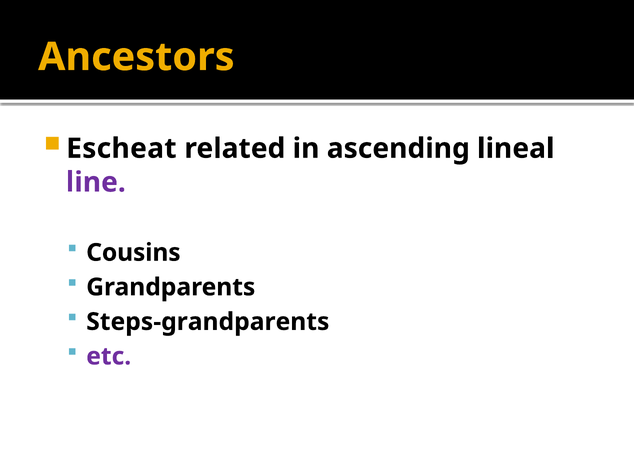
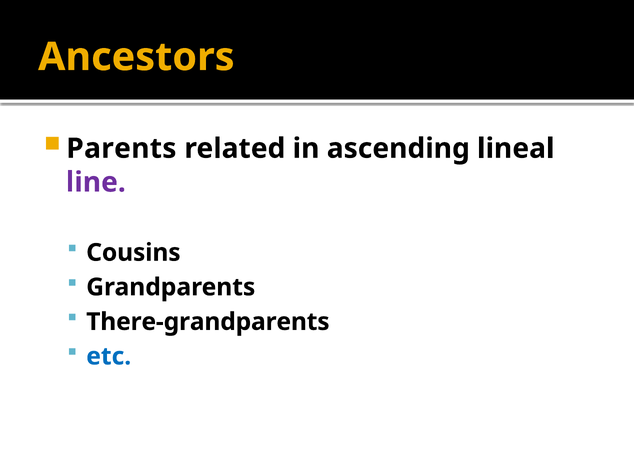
Escheat: Escheat -> Parents (121, 148)
Steps-grandparents: Steps-grandparents -> There-grandparents (208, 321)
etc colour: purple -> blue (109, 356)
